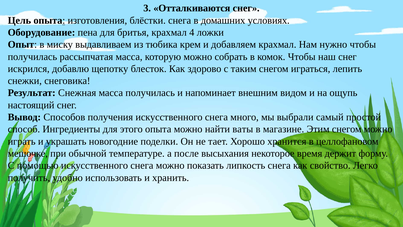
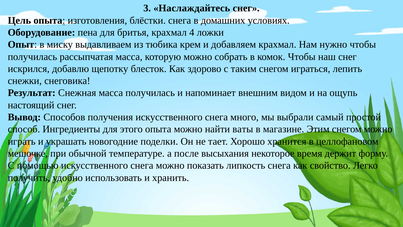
Отталкиваются: Отталкиваются -> Наслаждайтесь (192, 8)
